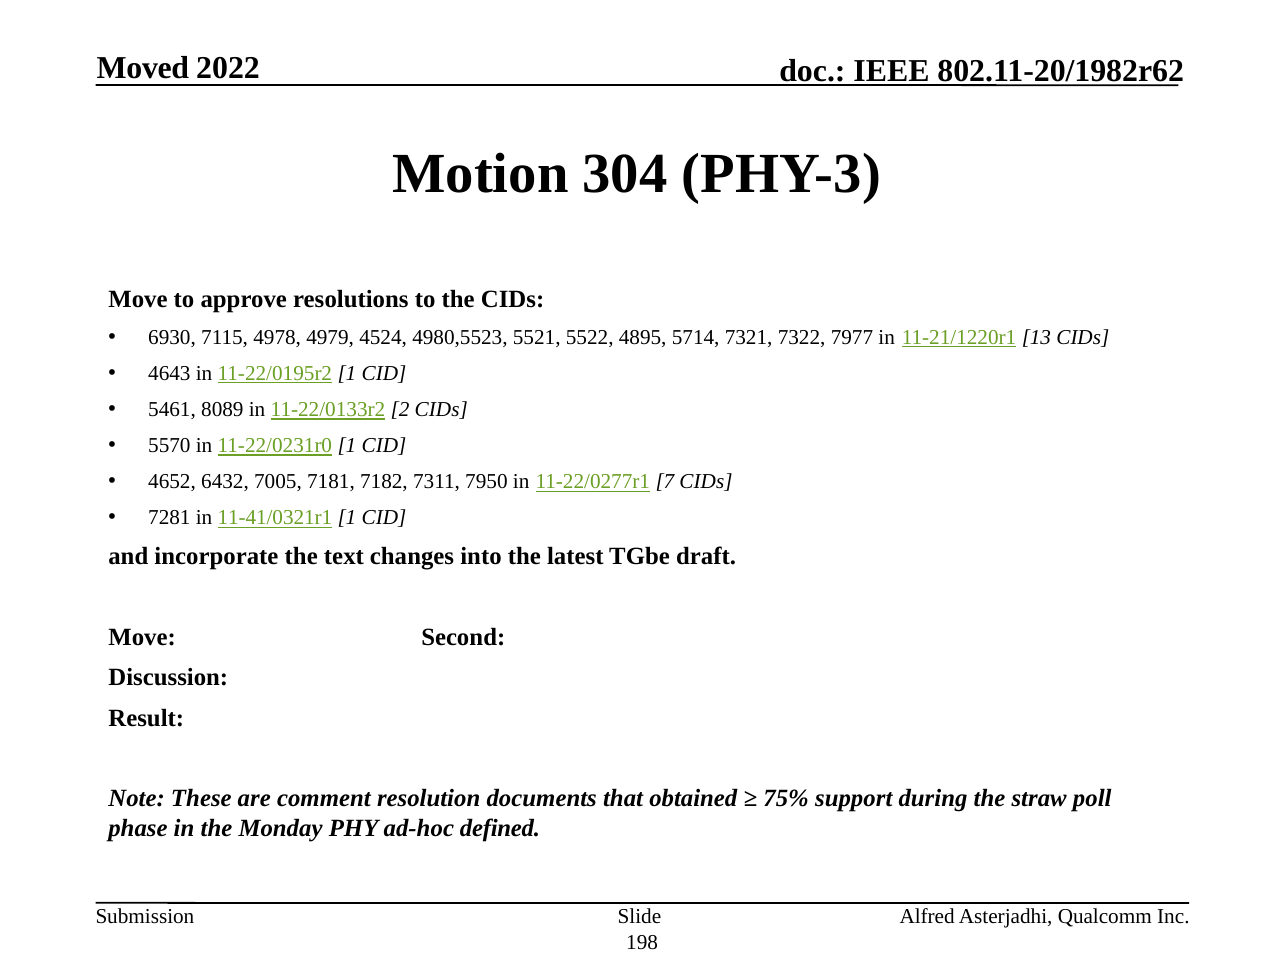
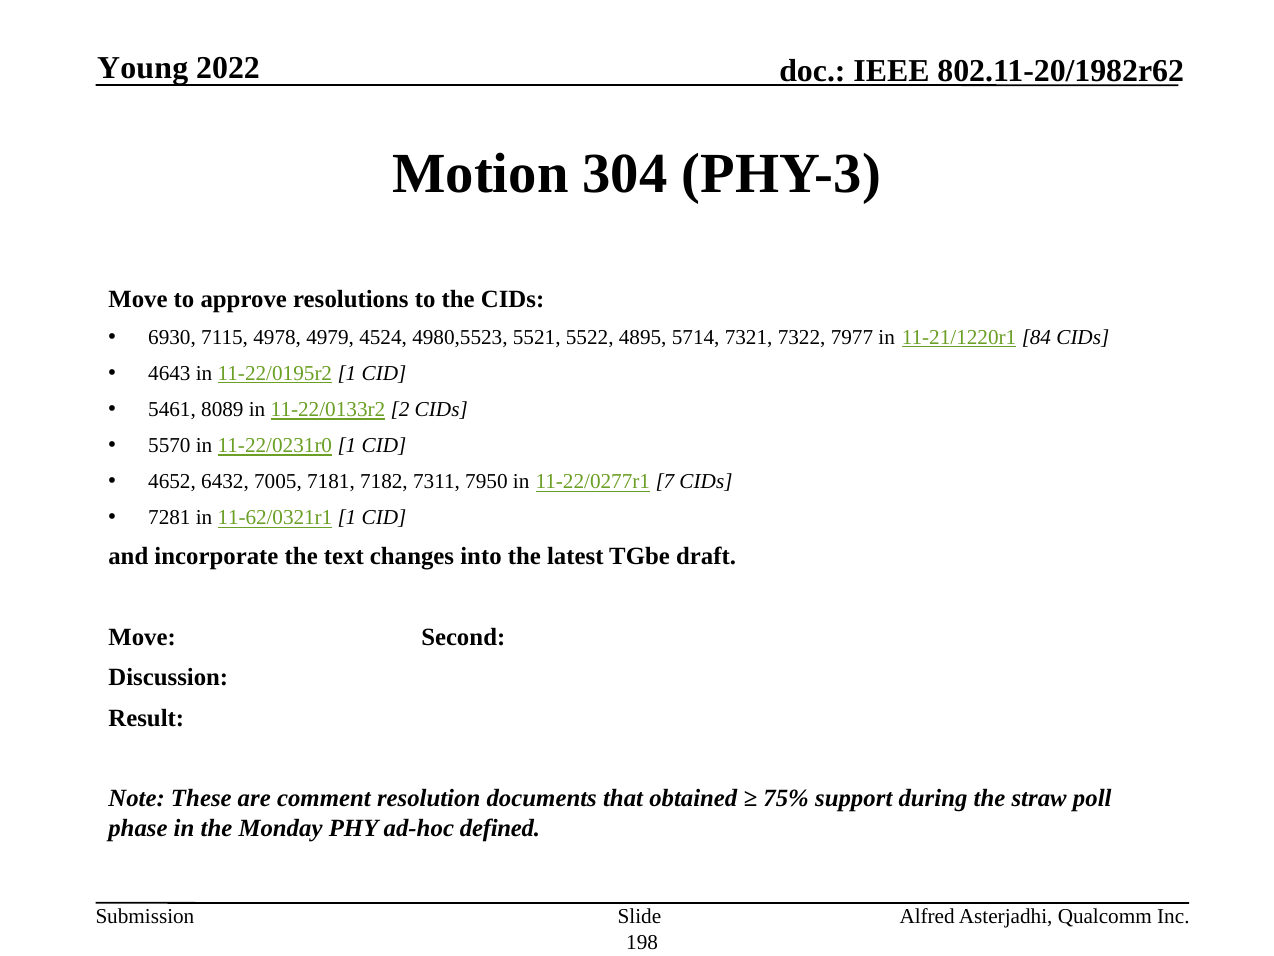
Moved: Moved -> Young (143, 68)
13: 13 -> 84 (1036, 337)
11-41/0321r1: 11-41/0321r1 -> 11-62/0321r1 (275, 518)
